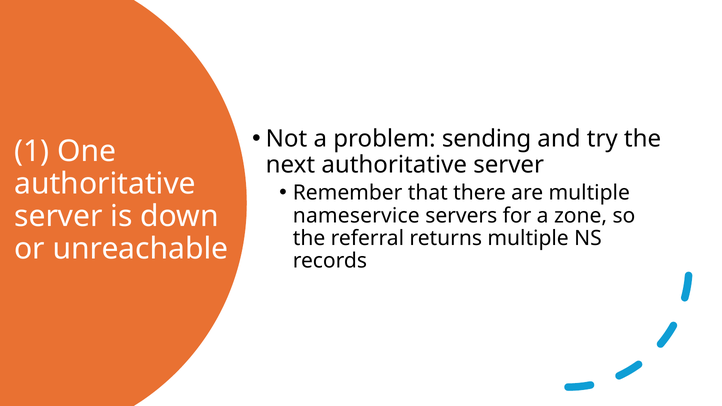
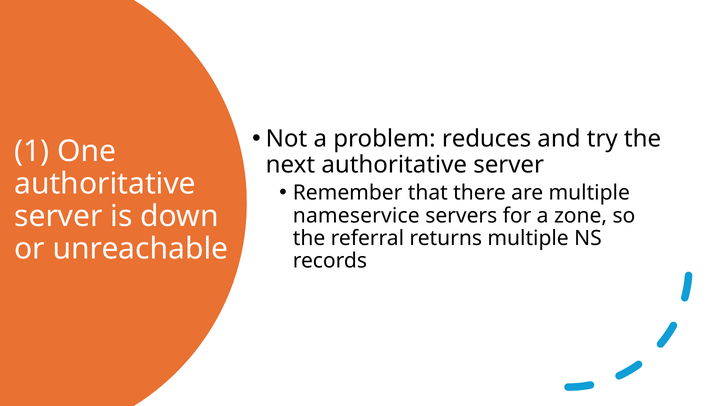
sending: sending -> reduces (487, 139)
